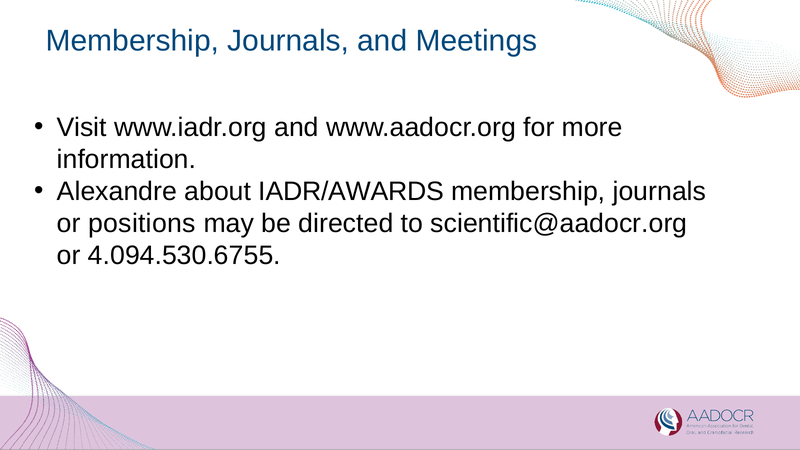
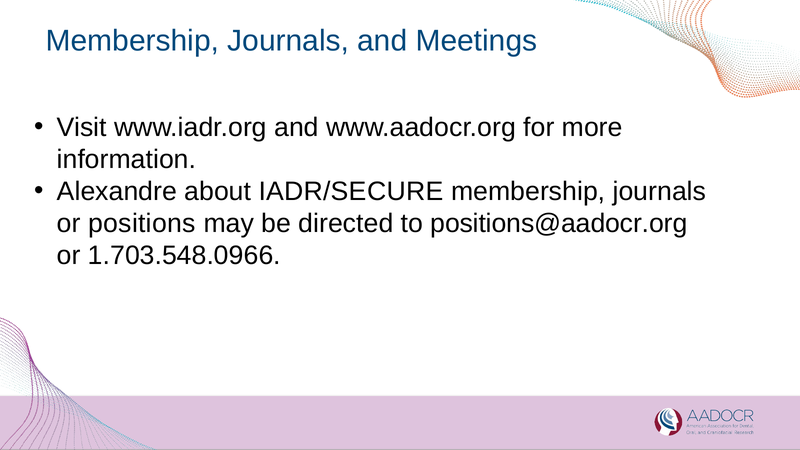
IADR/AWARDS: IADR/AWARDS -> IADR/SECURE (351, 192)
scientific@aadocr.org: scientific@aadocr.org -> positions@aadocr.org (559, 224)
4.094.530.6755: 4.094.530.6755 -> 1.703.548.0966 (184, 256)
